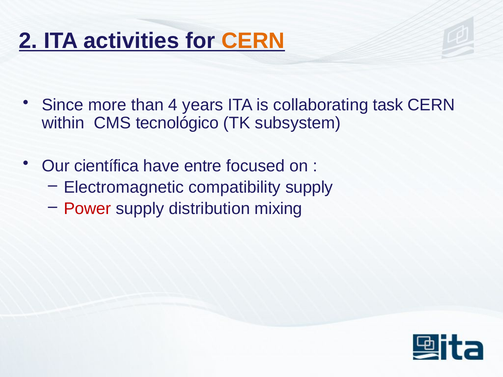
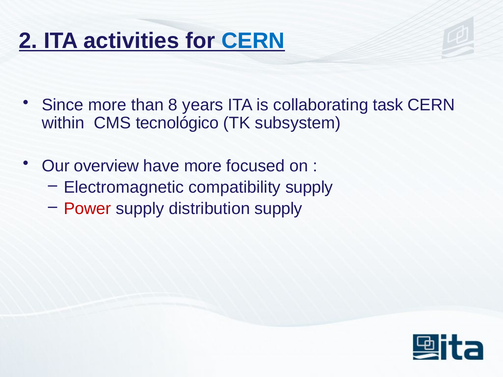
CERN colour: orange -> blue (253, 41)
4: 4 -> 8 (173, 105)
científica: científica -> overview (106, 166)
have entre: entre -> more (203, 166)
distribution mixing: mixing -> supply (278, 209)
